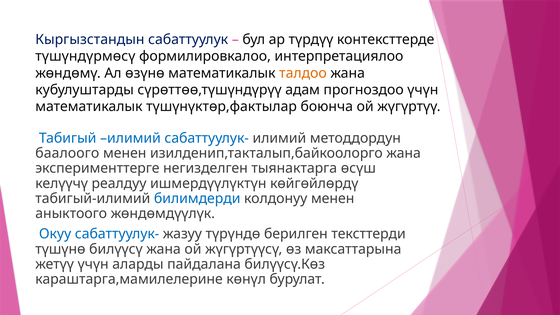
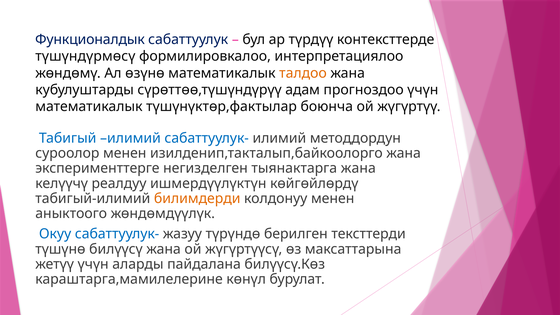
Кыргызстандын: Кыргызстандын -> Функционалдык (90, 39)
баалоого: баалоого -> суроолор (67, 153)
тыянактарга өсүш: өсүш -> жана (358, 168)
билимдерди colour: blue -> orange (197, 199)
